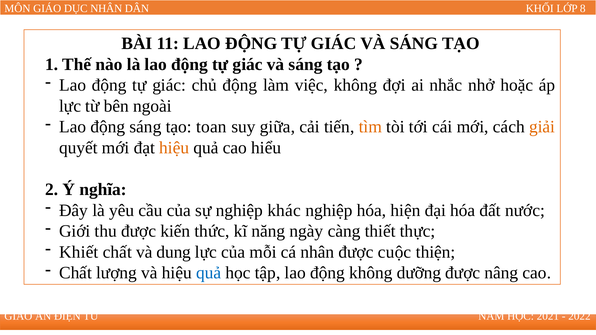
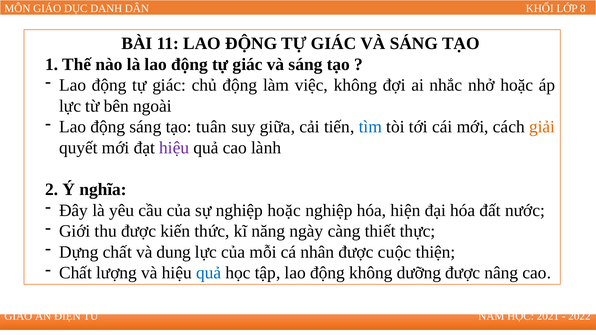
NHÂN: NHÂN -> DANH (106, 8)
toan: toan -> tuân (211, 127)
tìm colour: orange -> blue (370, 127)
hiệu colour: orange -> purple (174, 148)
hiểu: hiểu -> lành (266, 148)
nghiệp khác: khác -> hoặc (284, 210)
Khiết: Khiết -> Dựng (79, 252)
